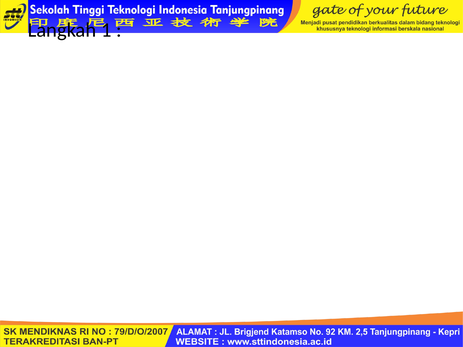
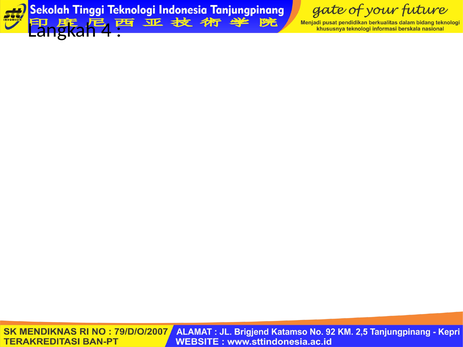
1: 1 -> 4 (106, 30)
